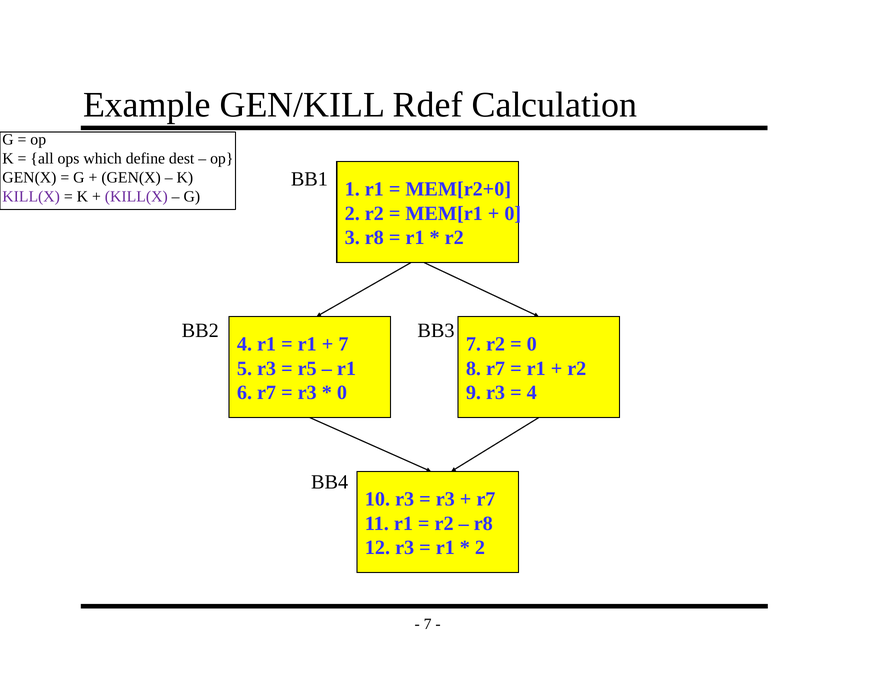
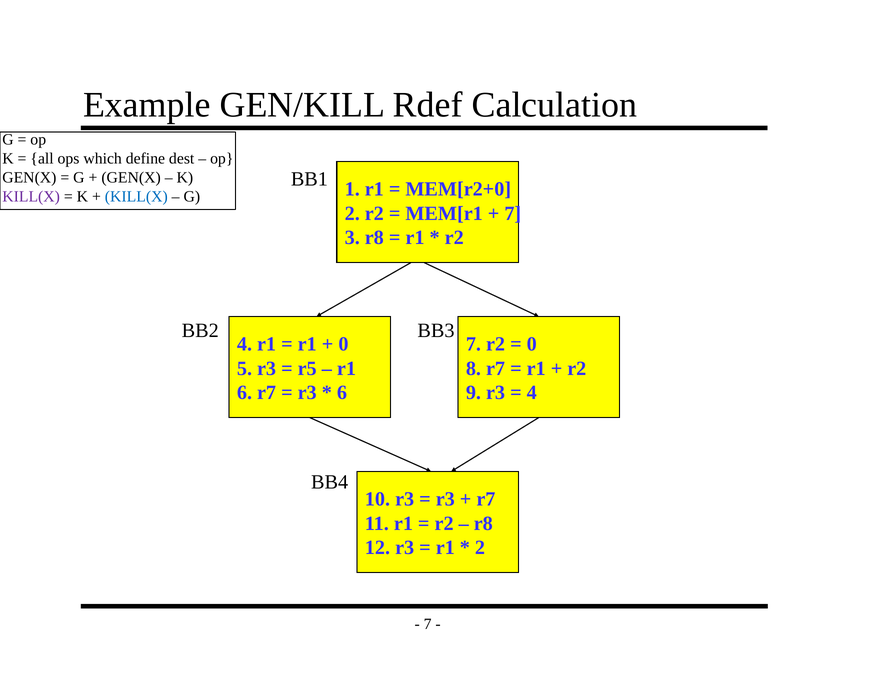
KILL(X colour: purple -> blue (136, 196)
0: 0 -> 7 (513, 214)
7: 7 -> 0 (343, 344)
0: 0 -> 6 (342, 393)
